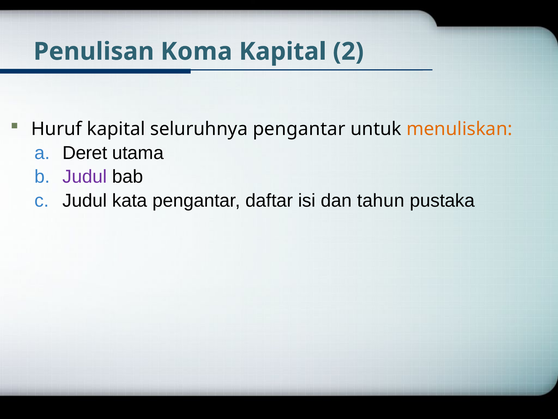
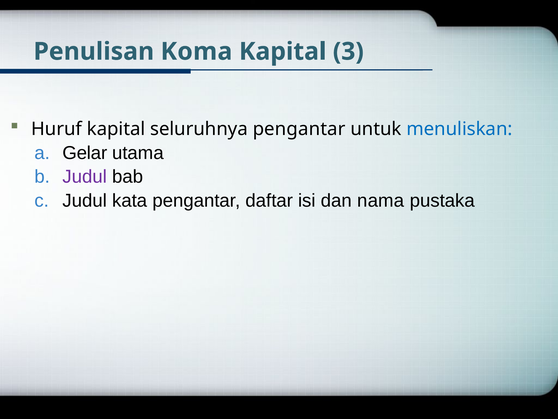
2: 2 -> 3 (348, 51)
menuliskan colour: orange -> blue (459, 129)
Deret: Deret -> Gelar (85, 153)
tahun: tahun -> nama (381, 200)
